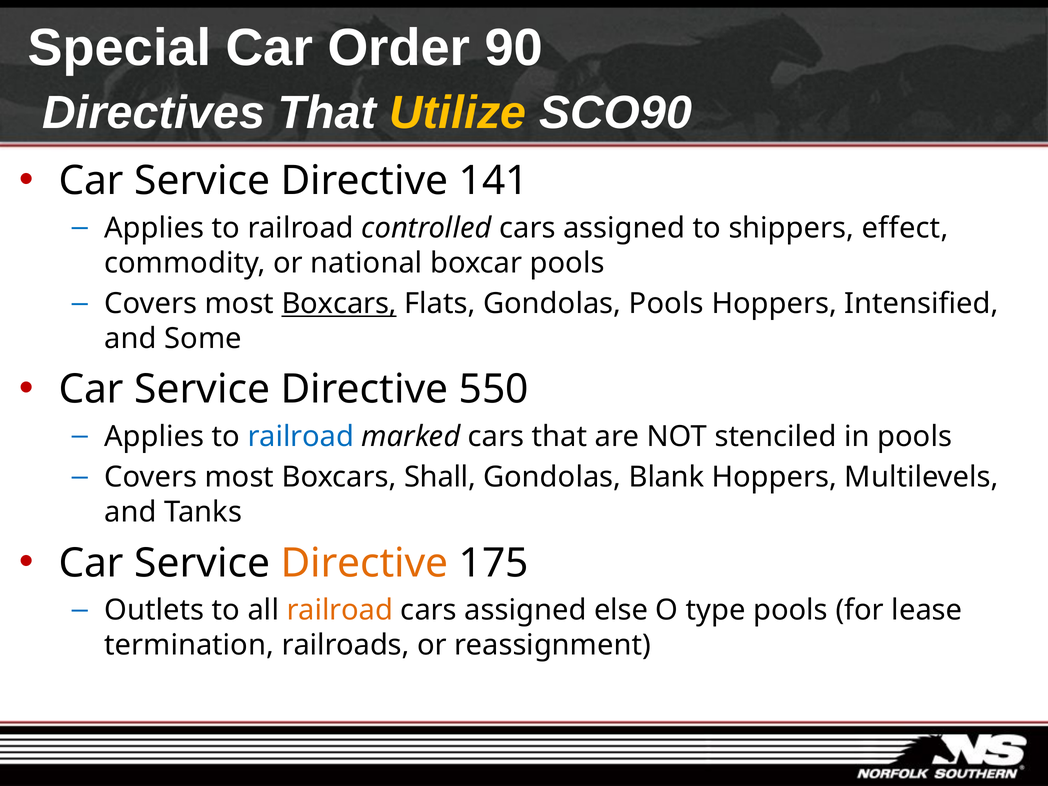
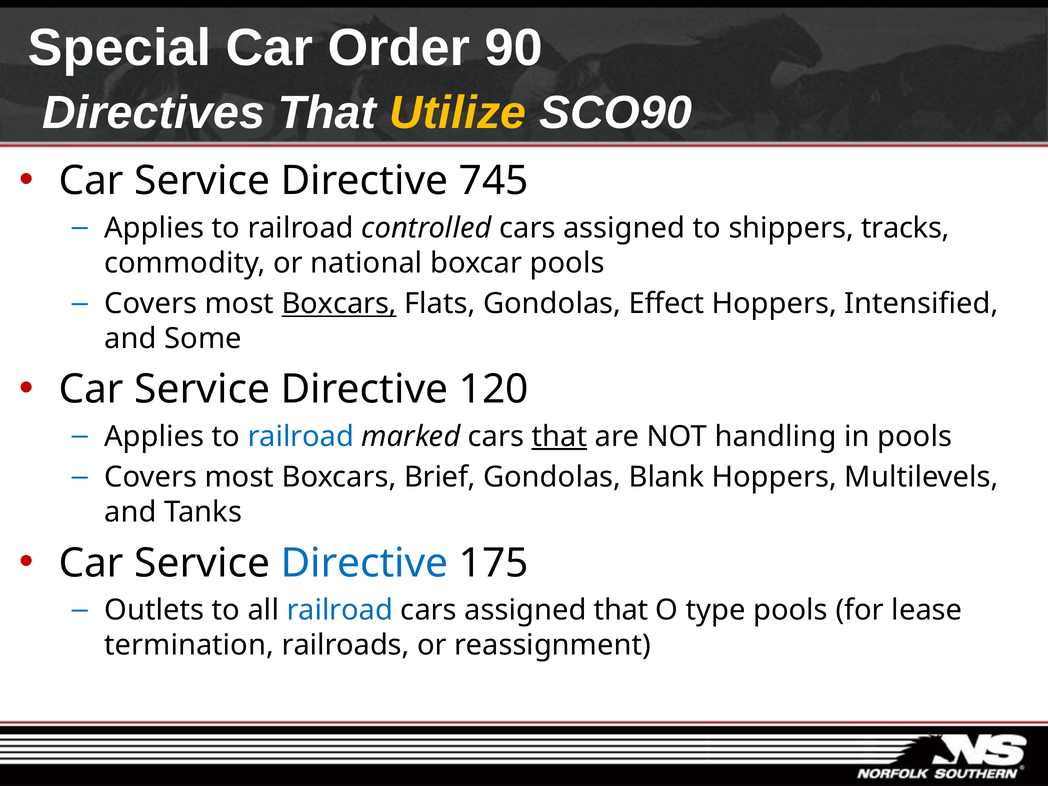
141: 141 -> 745 (494, 181)
effect: effect -> tracks (905, 228)
Gondolas Pools: Pools -> Effect (667, 304)
550: 550 -> 120 (494, 390)
that underline: none -> present (559, 436)
stenciled: stenciled -> handling (776, 436)
Shall: Shall -> Brief (440, 477)
Directive colour: orange -> blue (365, 563)
railroad colour: orange -> blue (340, 610)
assigned else: else -> that (621, 610)
